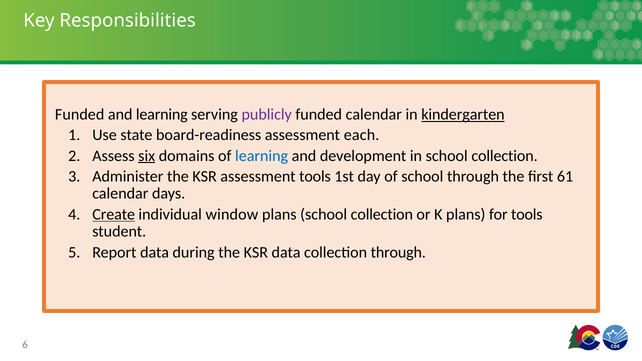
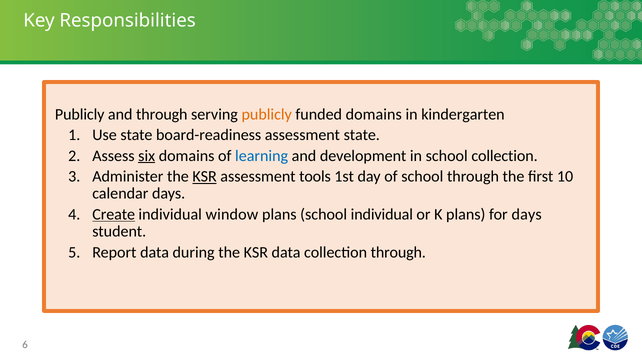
Funded: Funded -> Publicly (80, 114)
and learning: learning -> through (162, 114)
publicly colour: purple -> orange (267, 114)
funded calendar: calendar -> domains (374, 114)
kindergarten underline: present -> none (463, 114)
assessment each: each -> state (362, 135)
KSR underline: none -> present (205, 176)
61: 61 -> 10 (565, 176)
plans school collection: collection -> individual (382, 214)
for tools: tools -> days (527, 214)
